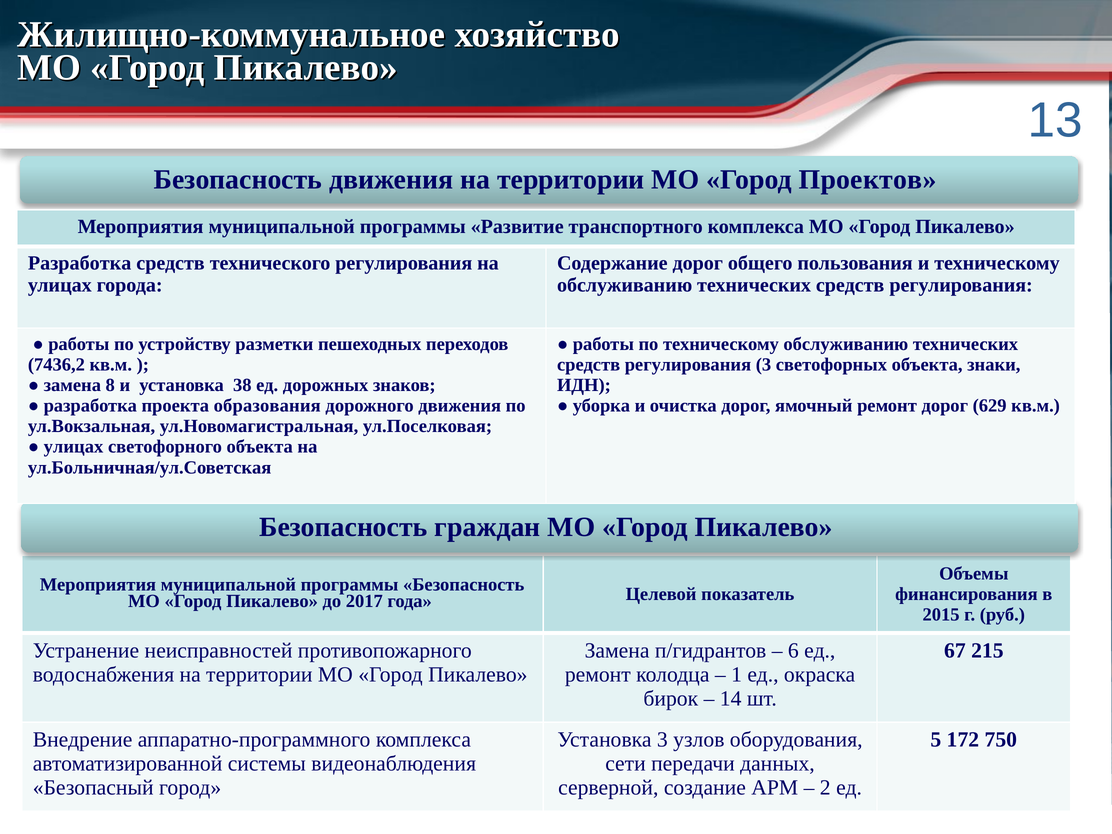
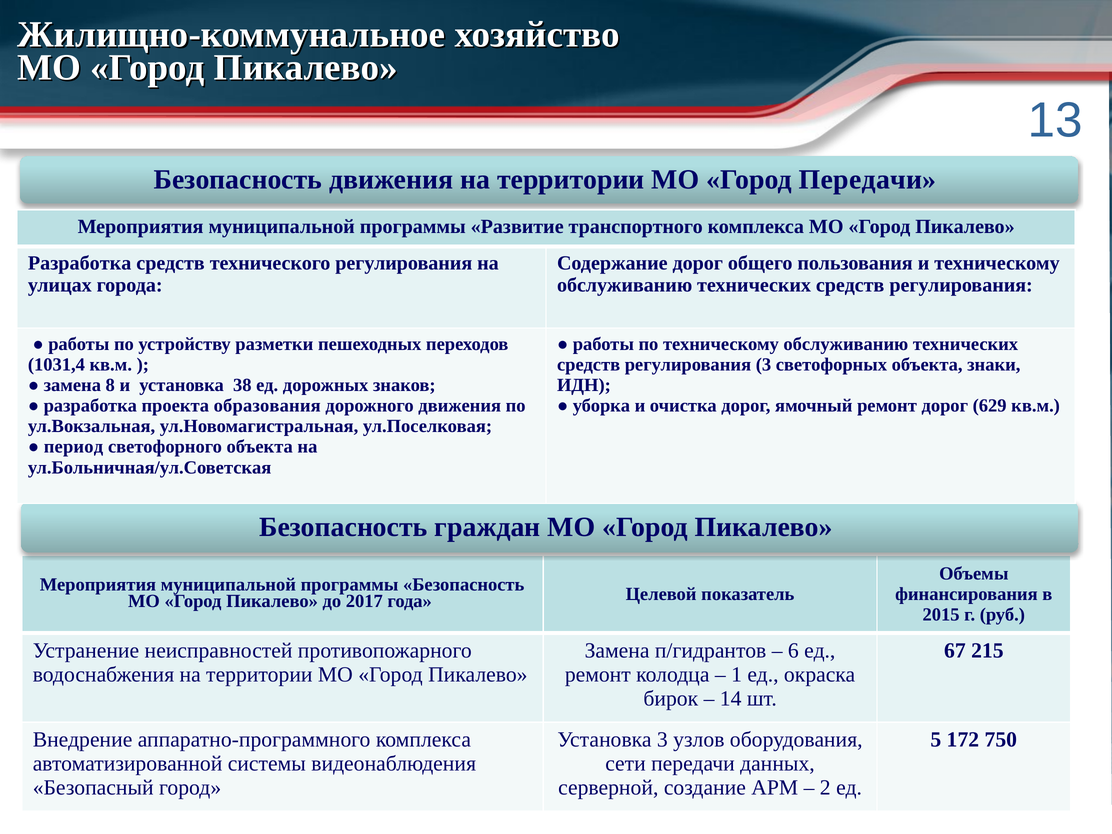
Город Проектов: Проектов -> Передачи (868, 180)
7436,2: 7436,2 -> 1031,4 (56, 365)
улицах: улицах -> период (73, 447)
